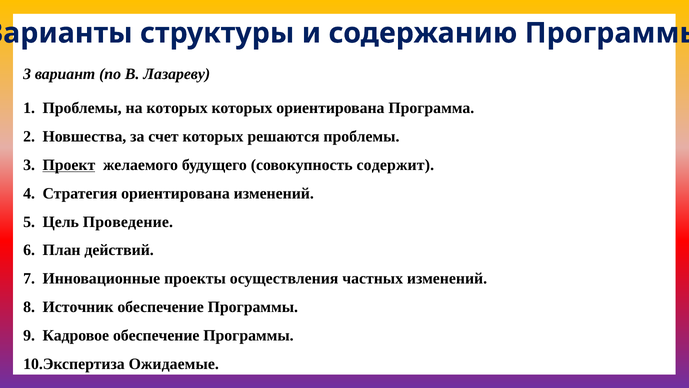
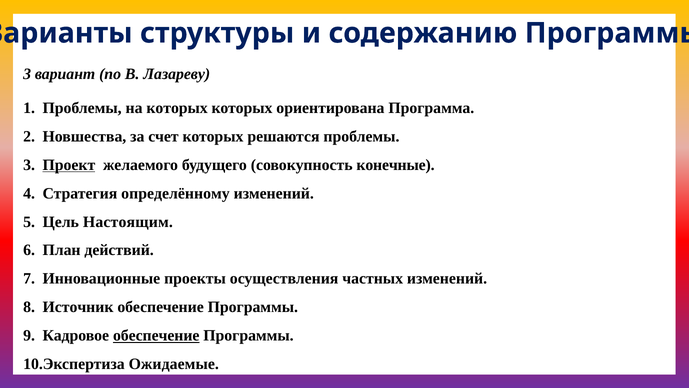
содержит: содержит -> конечные (396, 165)
Стратегия ориентирована: ориентирована -> определённому (176, 193)
Проведение: Проведение -> Настоящим (128, 222)
обеспечение underline: none -> present (156, 335)
